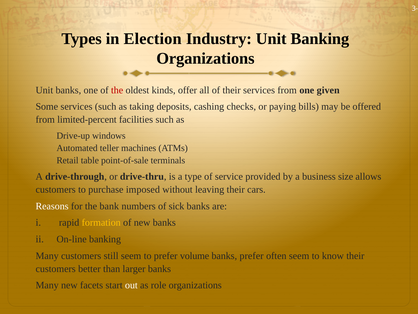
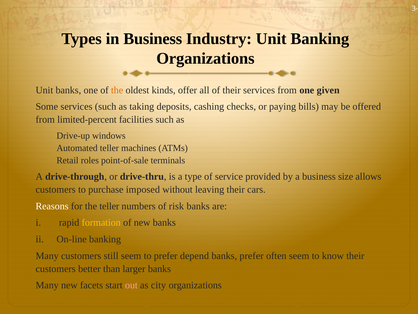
in Election: Election -> Business (153, 39)
the colour: red -> orange (117, 90)
table: table -> roles (90, 160)
the bank: bank -> teller (109, 206)
sick: sick -> risk (176, 206)
volume: volume -> depend (194, 255)
out colour: white -> pink (131, 285)
role: role -> city (158, 285)
